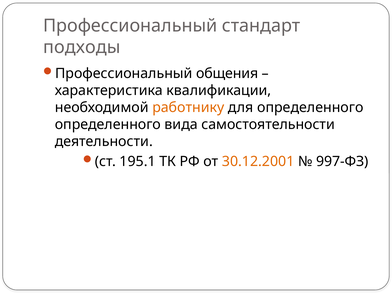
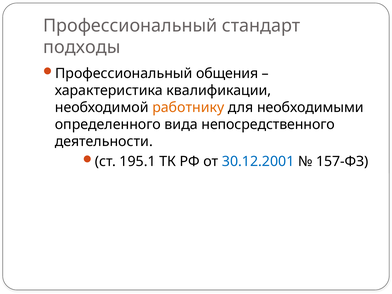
для определенного: определенного -> необходимыми (310, 107)
самостоятельности: самостоятельности -> непосредственного (268, 124)
30.12.2001 colour: orange -> blue (258, 162)
997-ФЗ: 997-ФЗ -> 157-ФЗ (342, 162)
